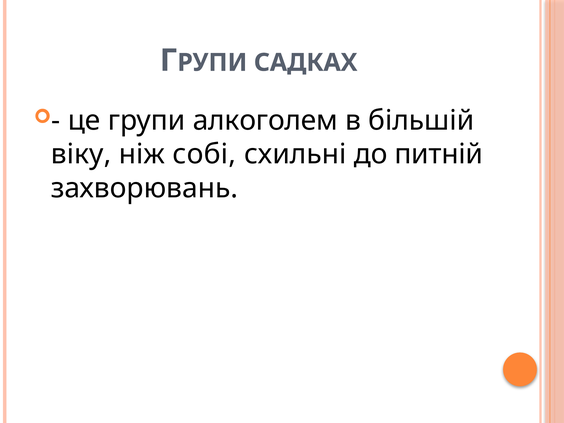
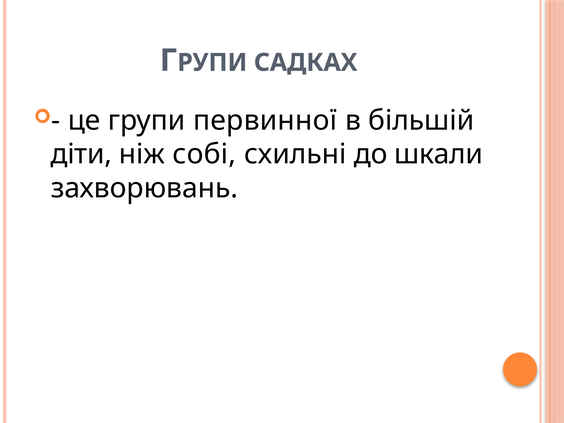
алкоголем: алкоголем -> первинної (265, 120)
віку: віку -> діти (81, 154)
питній: питній -> шкали (439, 154)
